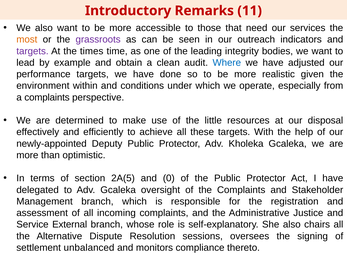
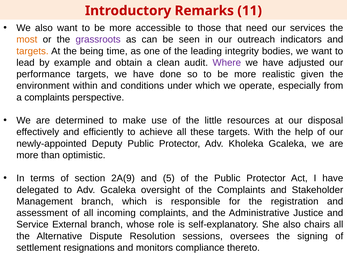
targets colour: purple -> orange (32, 51)
times: times -> being (92, 51)
Where colour: blue -> purple (227, 63)
2A(5: 2A(5 -> 2A(9 (123, 178)
0: 0 -> 5 (169, 178)
unbalanced: unbalanced -> resignations (89, 248)
